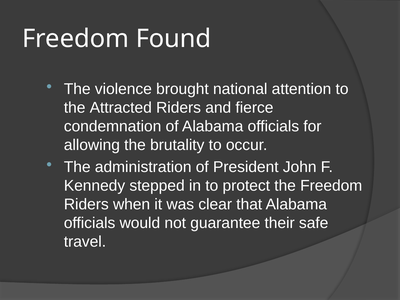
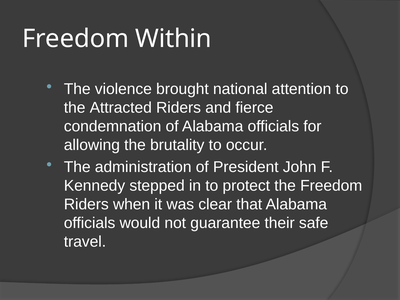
Found: Found -> Within (174, 39)
